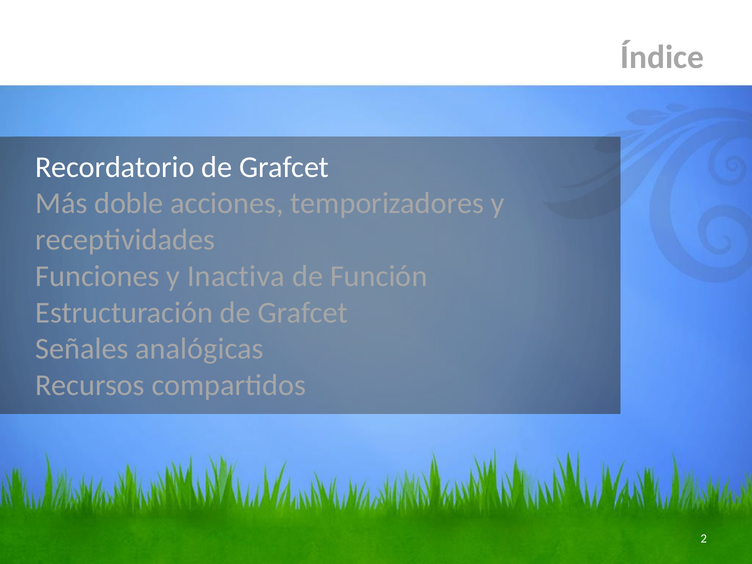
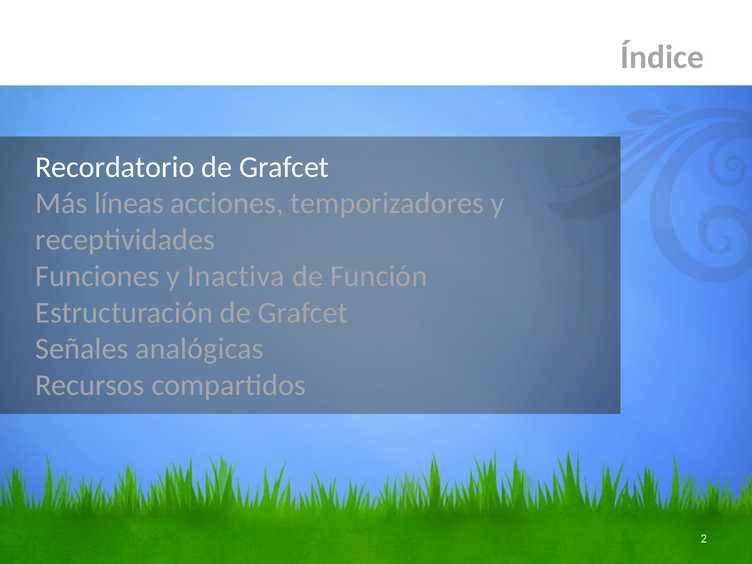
doble: doble -> líneas (129, 203)
